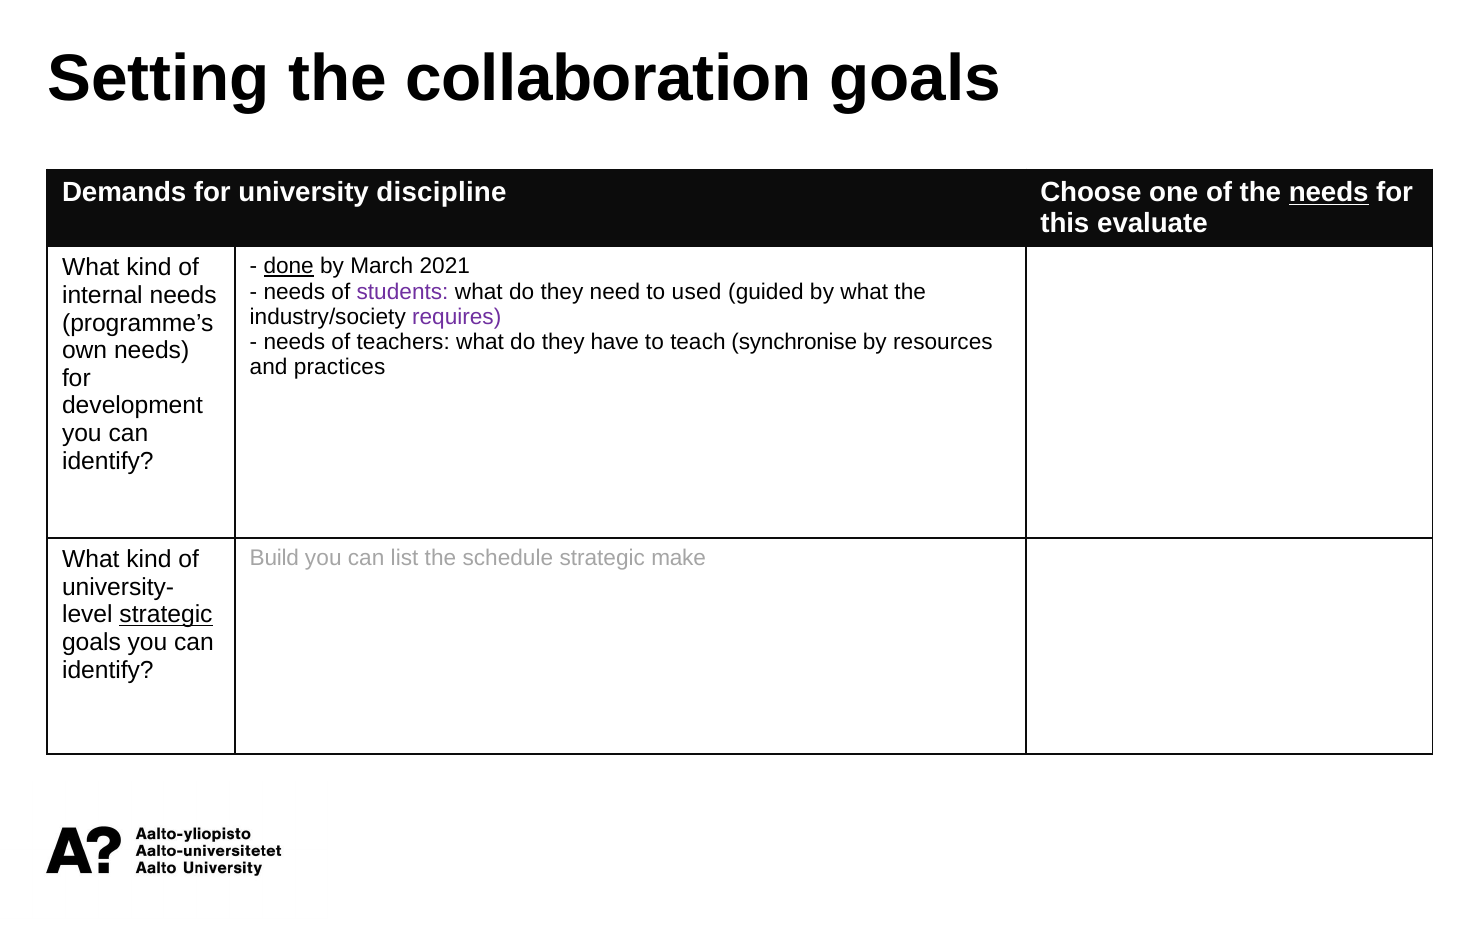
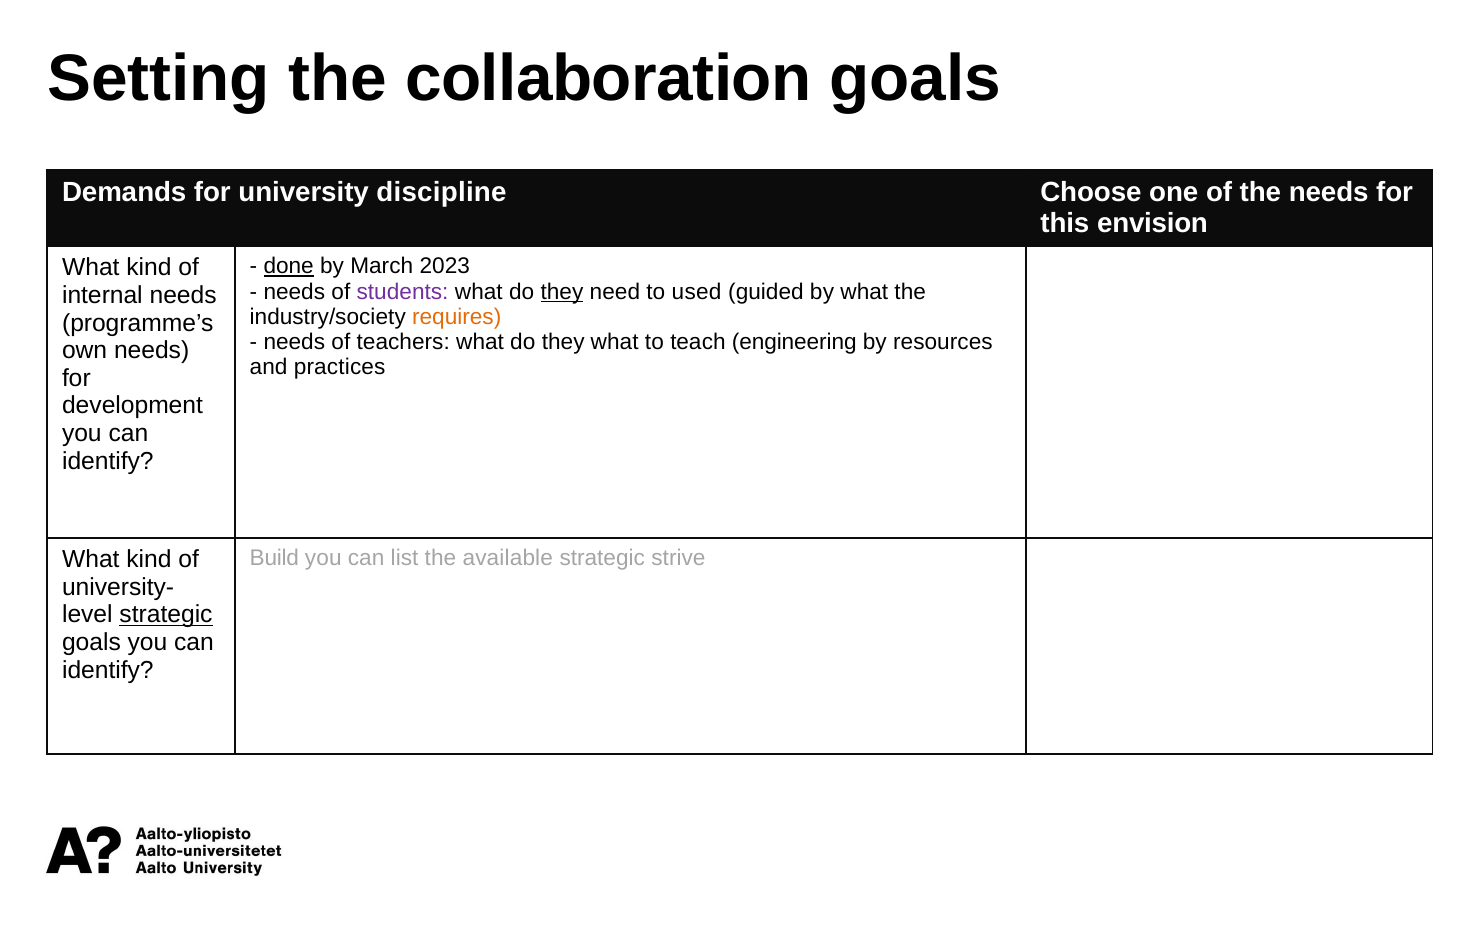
needs underline: present -> none (1329, 193)
evaluate: evaluate -> envision (1153, 223)
2021: 2021 -> 2023 (445, 266)
they underline: none -> present (562, 292)
requires colour: purple -> orange (457, 317)
they have: have -> what (615, 342)
synchronise: synchronise -> engineering (794, 342)
schedule: schedule -> available (508, 558)
make: make -> strive (678, 558)
